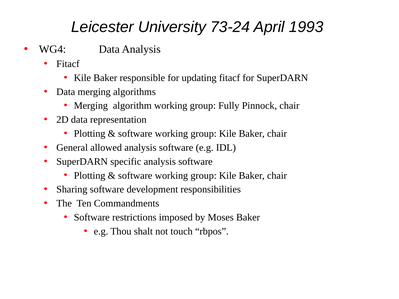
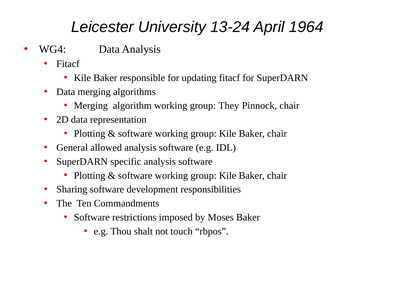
73-24: 73-24 -> 13-24 (230, 27)
1993: 1993 -> 1964 (306, 27)
Fully: Fully -> They (229, 106)
